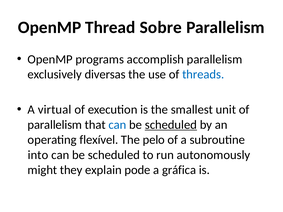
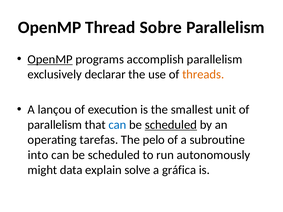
OpenMP underline: none -> present (50, 59)
diversas: diversas -> declarar (105, 74)
threads colour: blue -> orange (203, 74)
virtual: virtual -> lançou (55, 110)
flexível: flexível -> tarefas (99, 140)
they: they -> data (71, 170)
pode: pode -> solve (138, 170)
